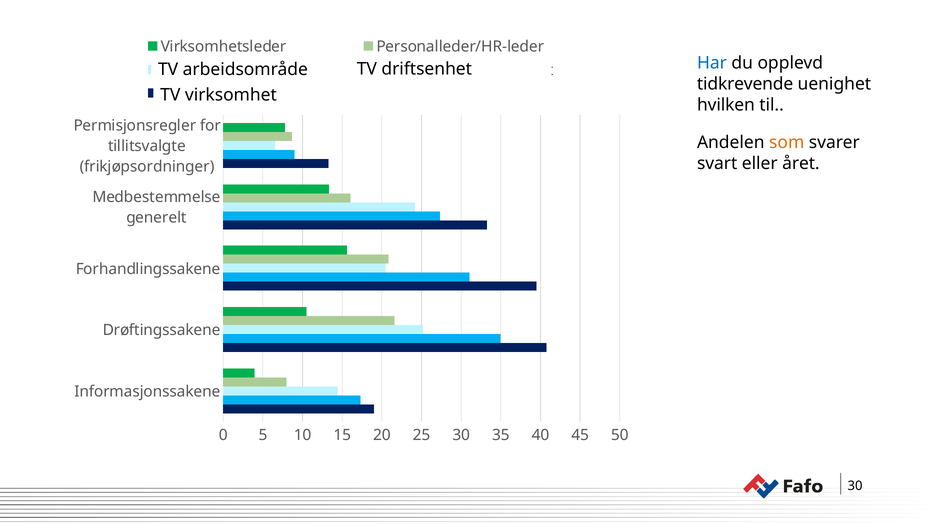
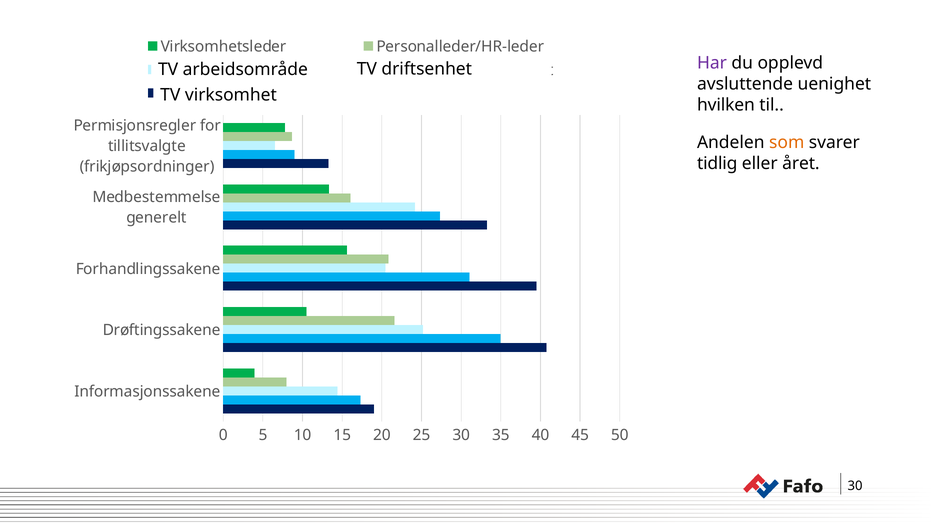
Har colour: blue -> purple (712, 63)
tidkrevende: tidkrevende -> avsluttende (745, 84)
svart: svart -> tidlig (717, 164)
